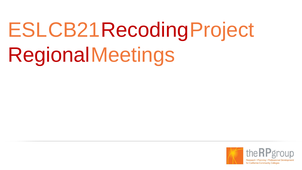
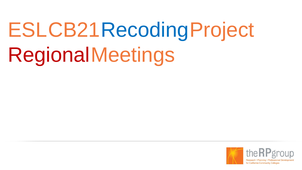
Recoding colour: red -> blue (145, 30)
